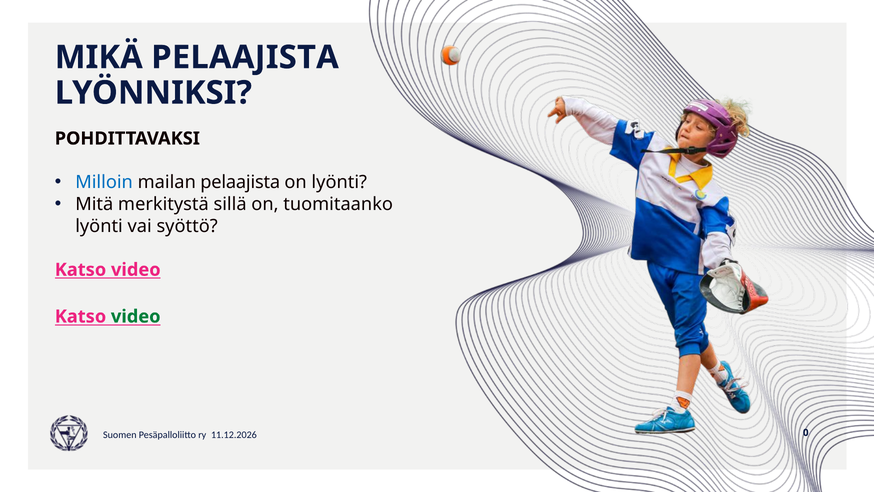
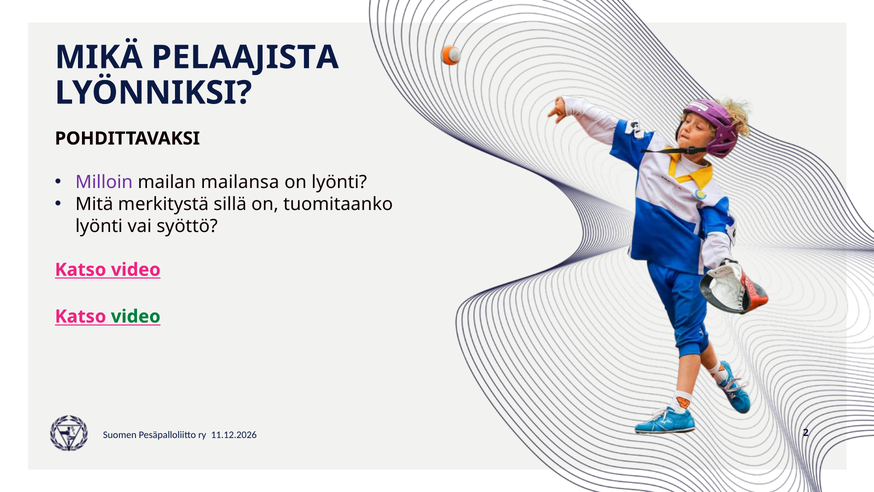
Milloin colour: blue -> purple (104, 182)
mailan pelaajista: pelaajista -> mailansa (240, 182)
0: 0 -> 2 (806, 432)
